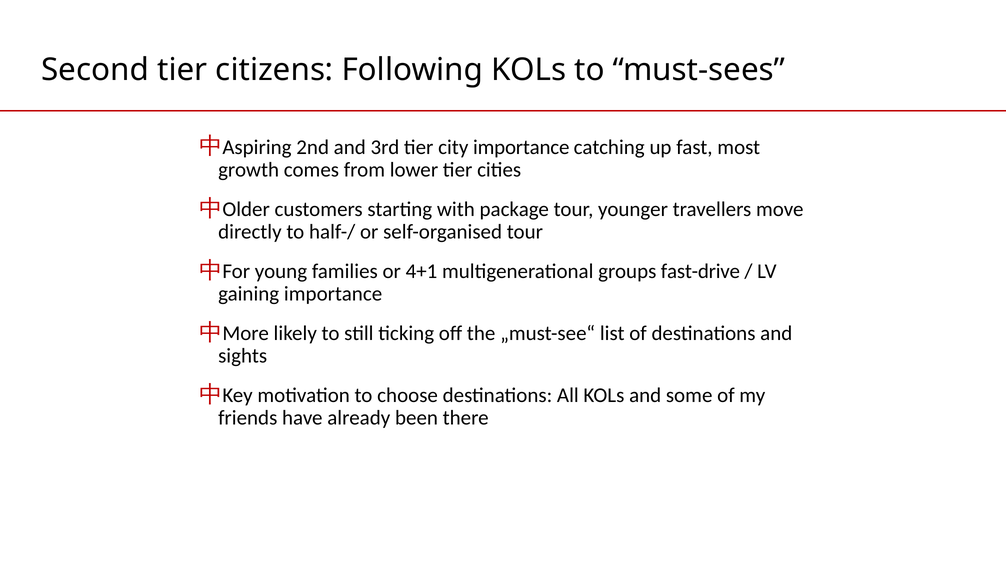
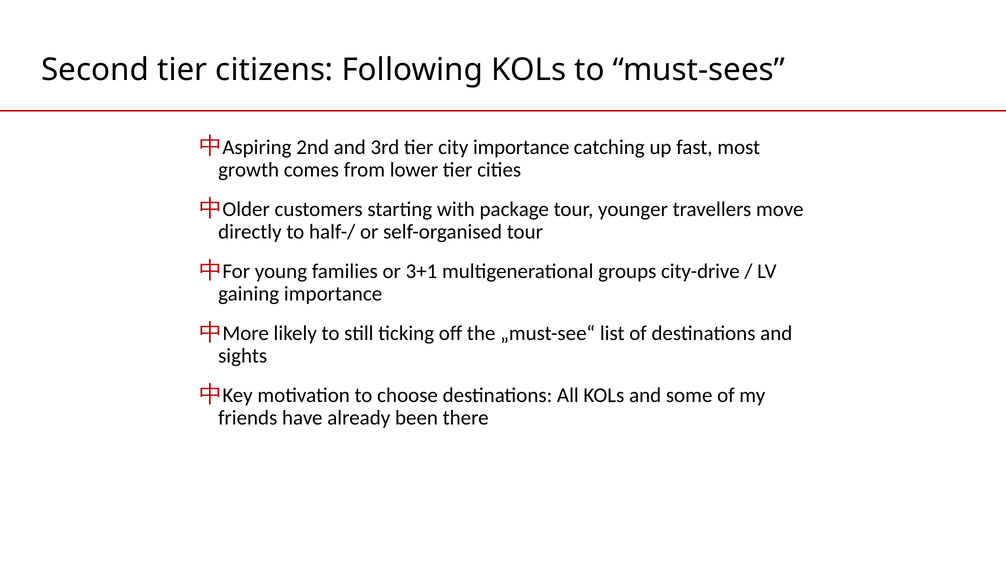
4+1: 4+1 -> 3+1 (421, 271)
fast-drive: fast-drive -> city-drive (700, 271)
